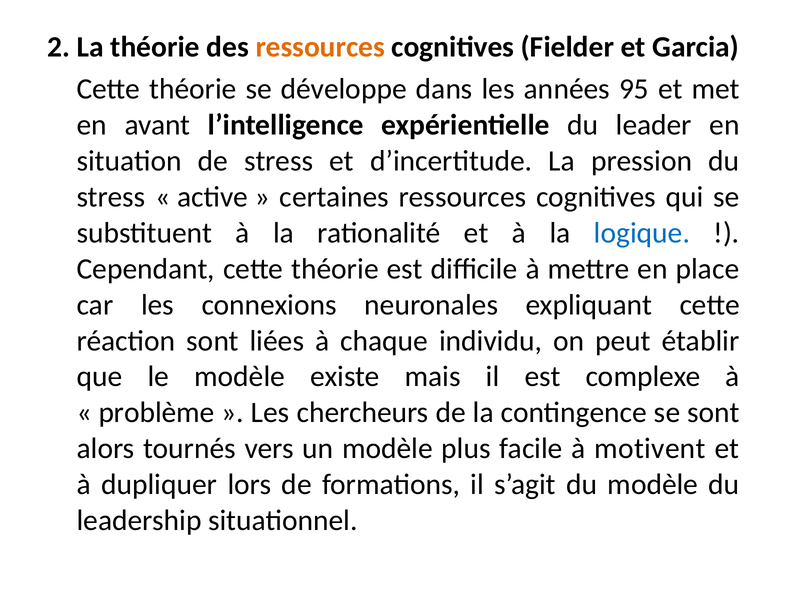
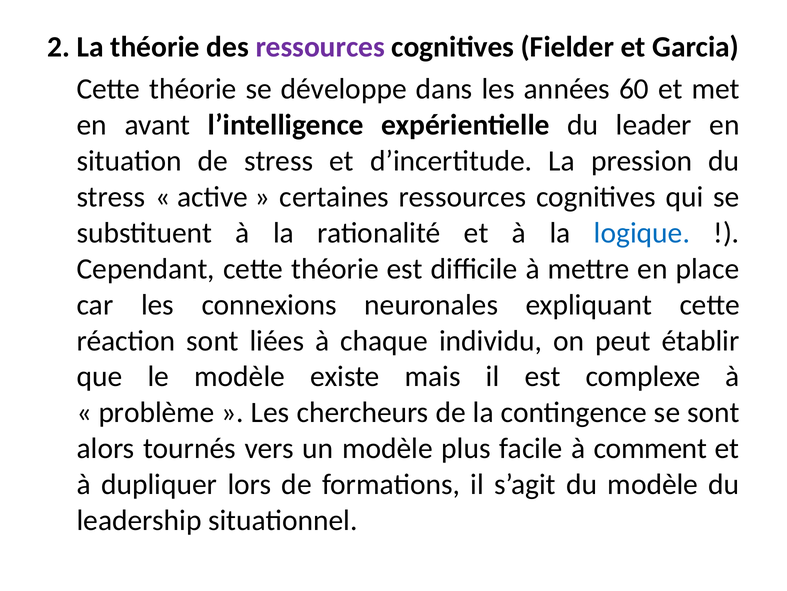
ressources colour: orange -> purple (320, 47)
95: 95 -> 60 (634, 89)
motivent: motivent -> comment (650, 448)
